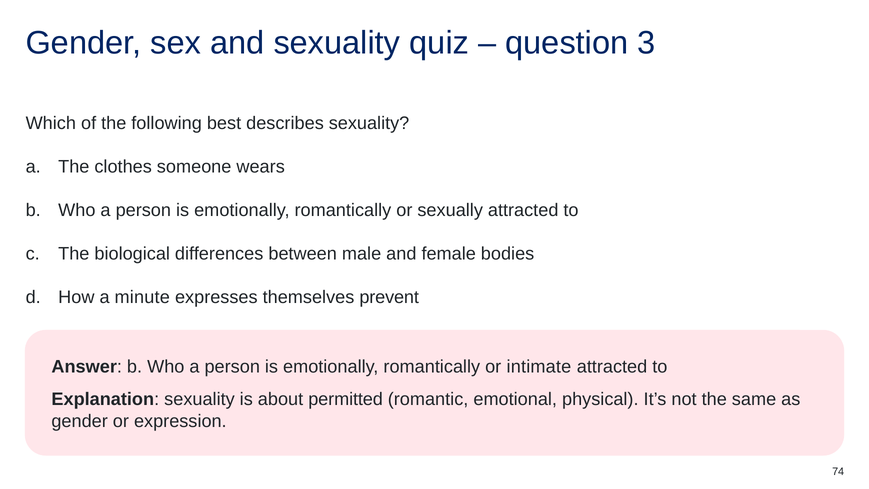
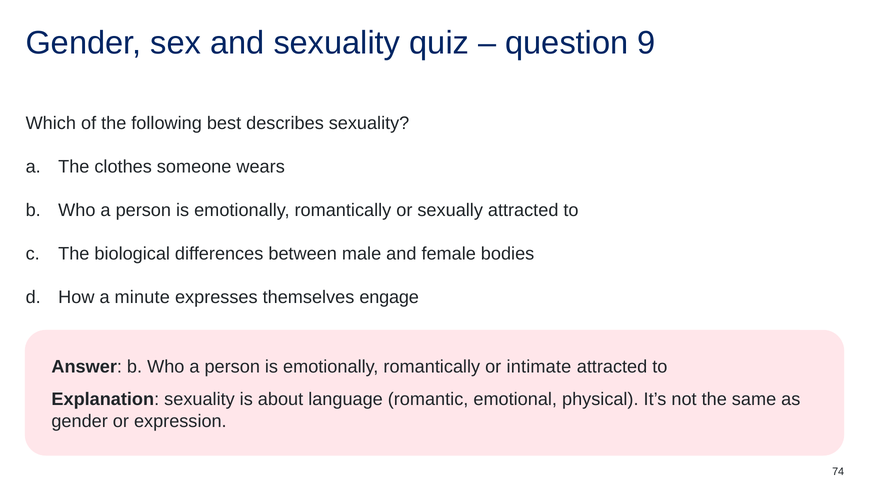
3: 3 -> 9 (646, 43)
prevent: prevent -> engage (389, 297)
permitted: permitted -> language (346, 399)
